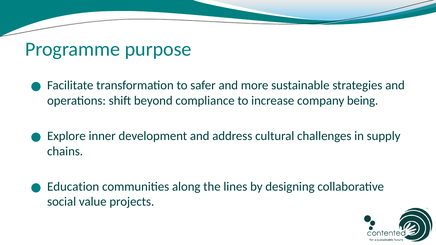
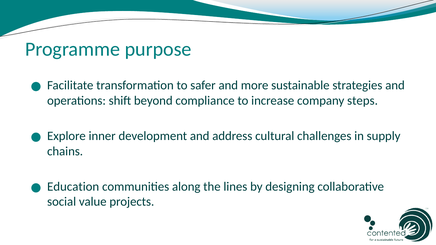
being: being -> steps (363, 101)
